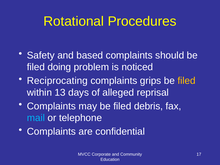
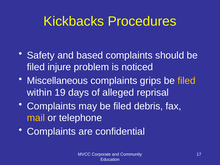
Rotational: Rotational -> Kickbacks (74, 21)
doing: doing -> injure (59, 67)
Reciprocating: Reciprocating -> Miscellaneous (57, 81)
13: 13 -> 19 (60, 92)
mail colour: light blue -> yellow (36, 118)
